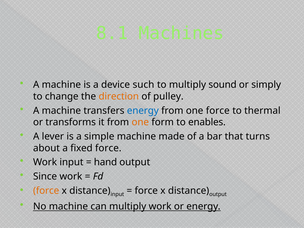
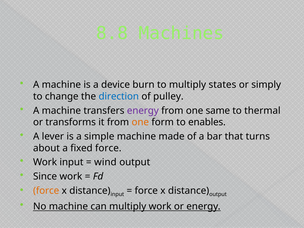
8.1: 8.1 -> 8.8 (112, 33)
such: such -> burn (144, 85)
sound: sound -> states (222, 85)
direction colour: orange -> blue (119, 96)
energy colour: blue -> purple (143, 111)
one force: force -> same (218, 111)
hand: hand -> wind (105, 162)
